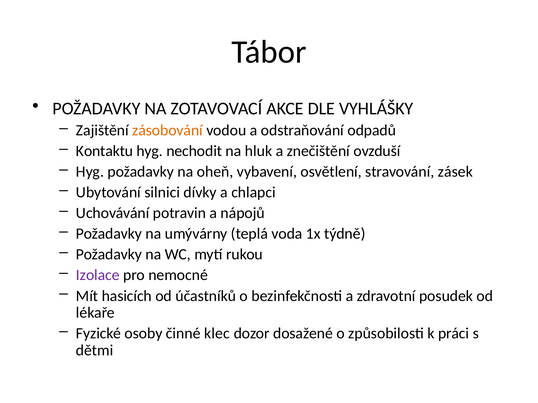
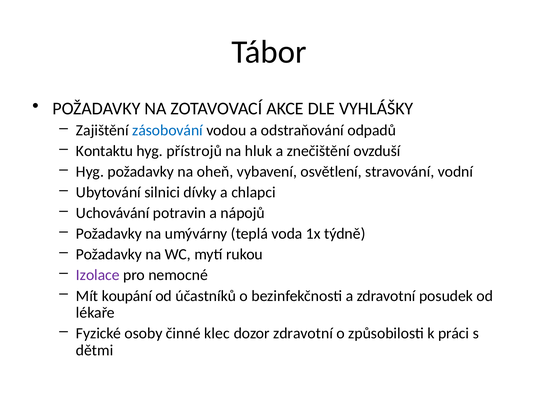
zásobování colour: orange -> blue (168, 130)
nechodit: nechodit -> přístrojů (194, 151)
zásek: zásek -> vodní (455, 172)
hasicích: hasicích -> koupání (127, 296)
dozor dosažené: dosažené -> zdravotní (303, 334)
